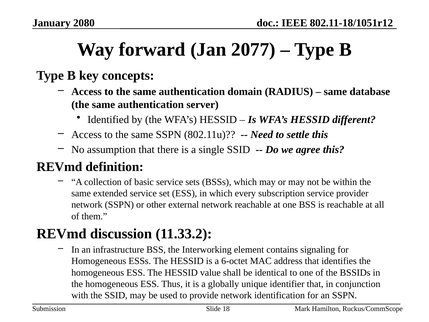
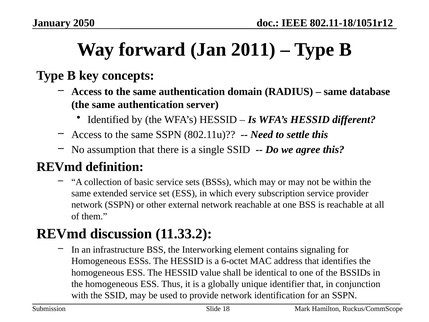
2080: 2080 -> 2050 (84, 23)
2077: 2077 -> 2011 (253, 50)
